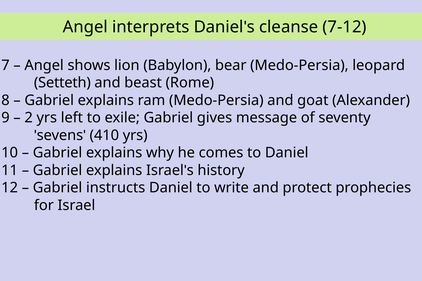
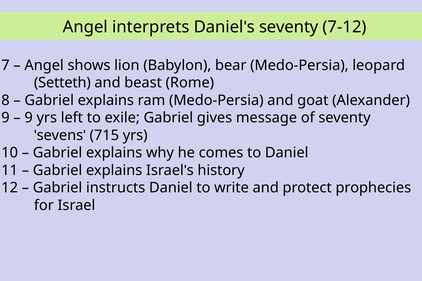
cleanse: cleanse -> seventy (289, 27)
2: 2 -> 9 (29, 118)
410: 410 -> 715 (104, 135)
